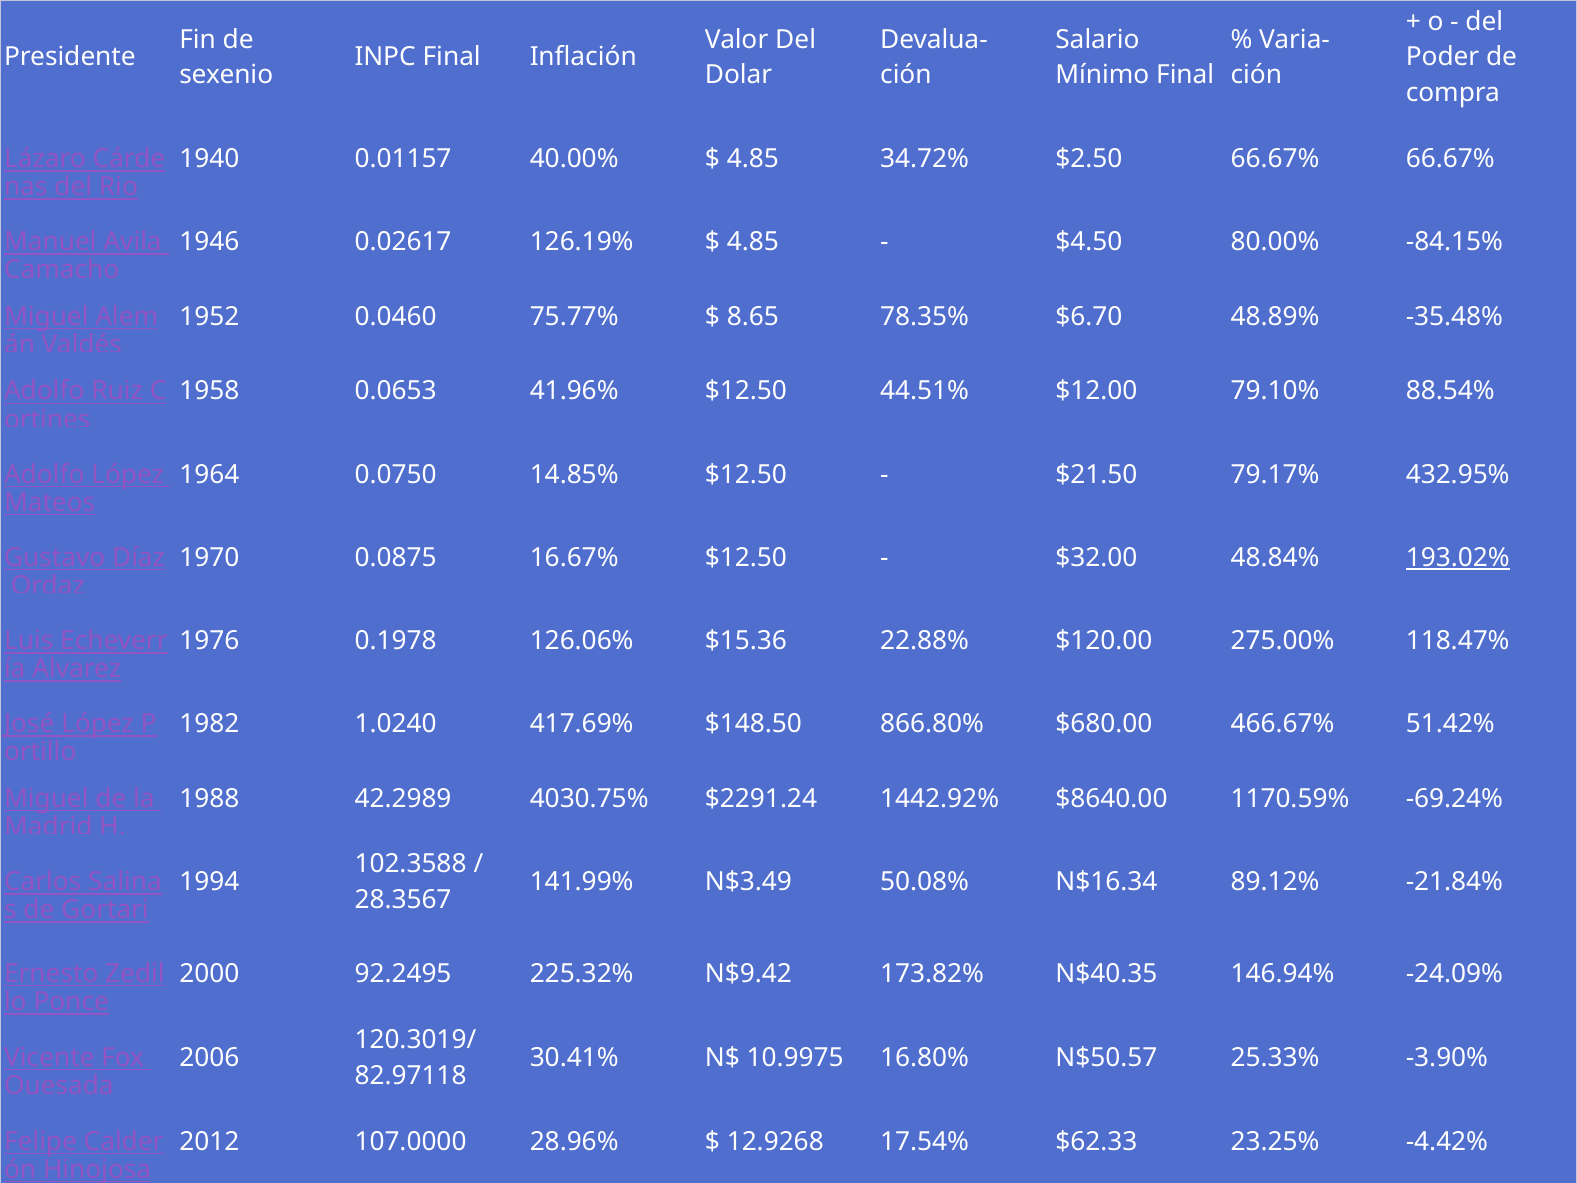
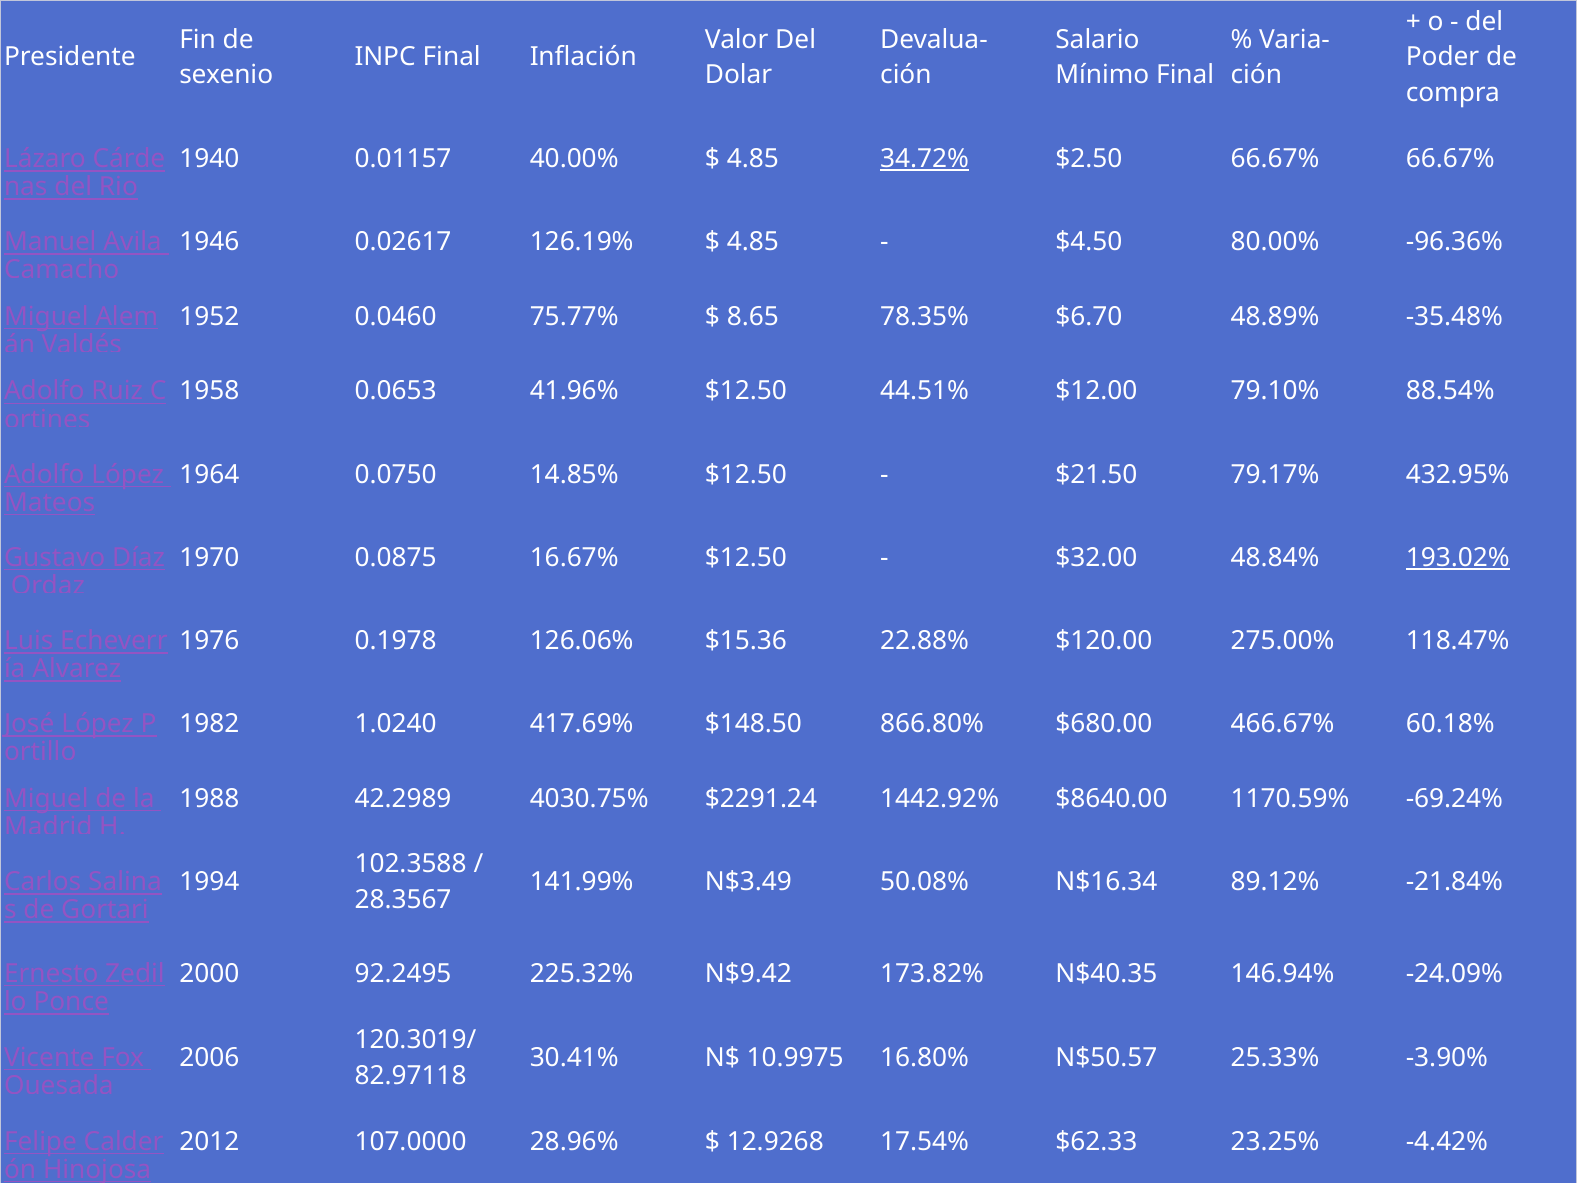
34.72% underline: none -> present (925, 159)
-84.15%: -84.15% -> -96.36% (1454, 242)
51.42%: 51.42% -> 60.18% (1450, 724)
